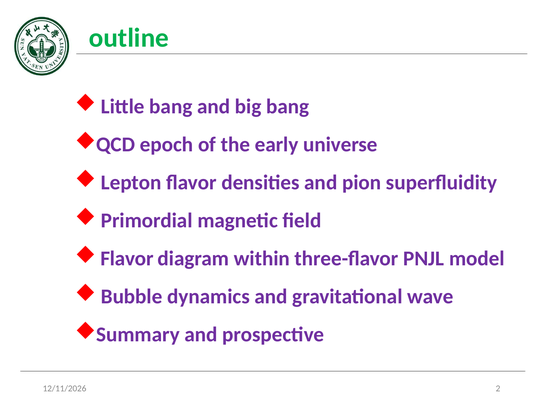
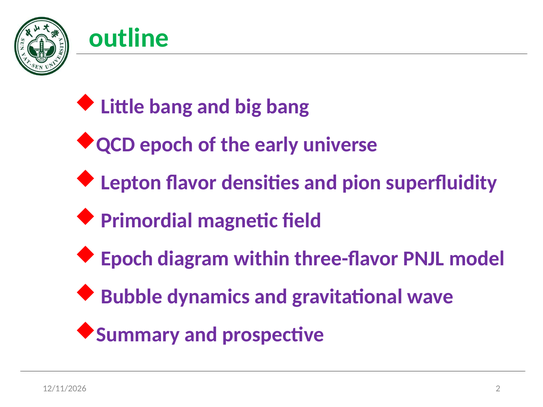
Flavor: Flavor -> Epoch (127, 259)
